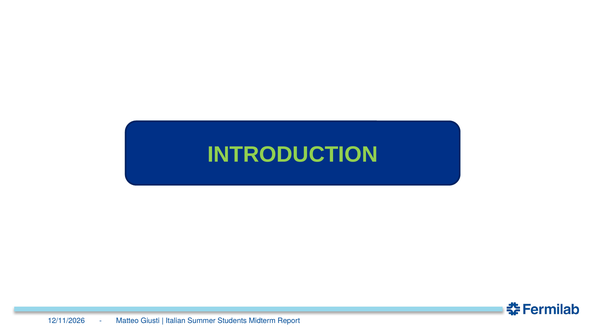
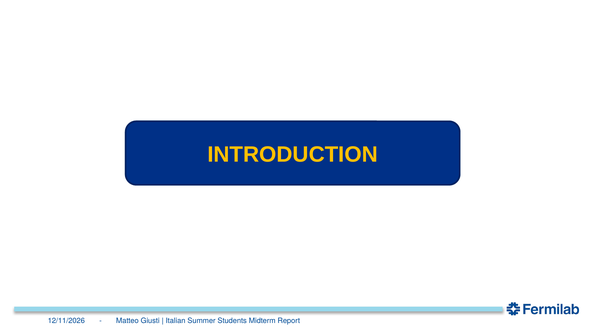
INTRODUCTION colour: light green -> yellow (293, 155)
